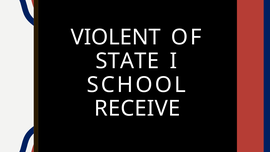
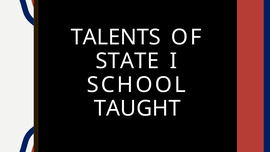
VIOLENT: VIOLENT -> TALENTS (116, 37)
RECEIVE: RECEIVE -> TAUGHT (137, 108)
